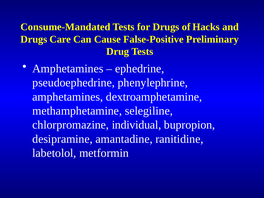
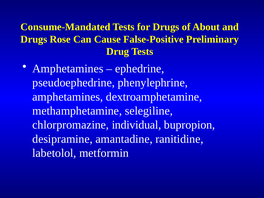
Hacks: Hacks -> About (206, 27)
Care: Care -> Rose (60, 39)
